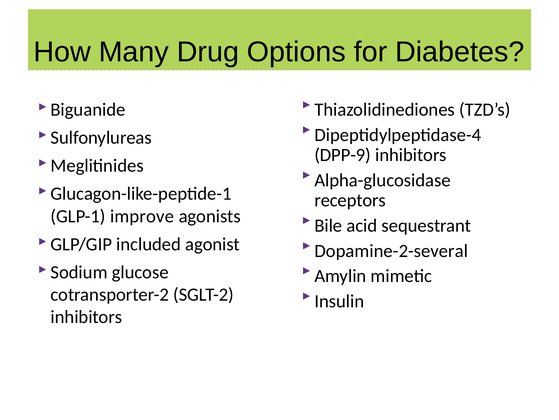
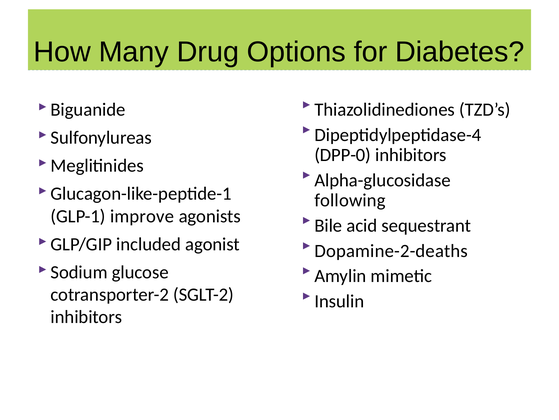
DPP-9: DPP-9 -> DPP-0 (343, 155)
receptors: receptors -> following (350, 200)
Dopamine-2-several: Dopamine-2-several -> Dopamine-2-deaths (391, 250)
